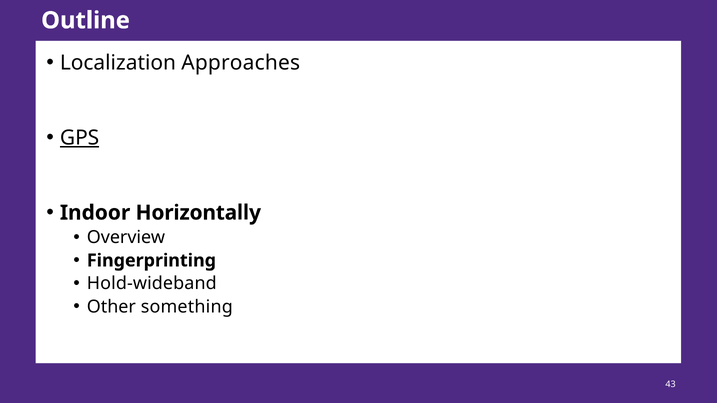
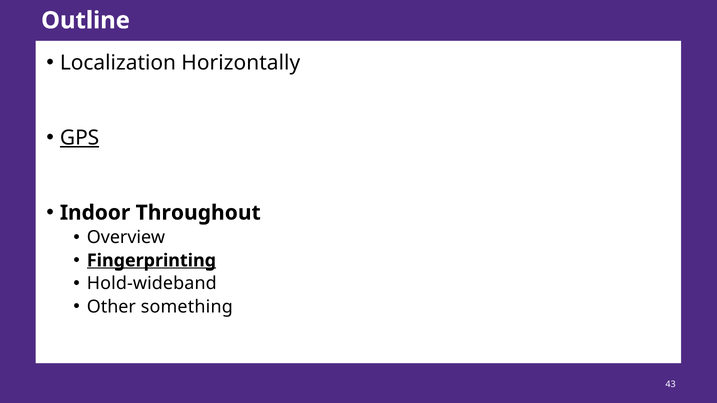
Approaches: Approaches -> Horizontally (241, 63)
Horizontally: Horizontally -> Throughout (198, 213)
Fingerprinting underline: none -> present (151, 261)
